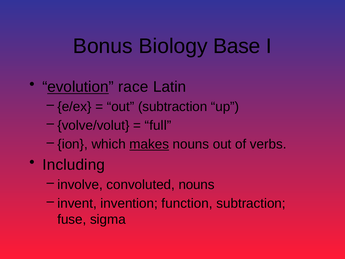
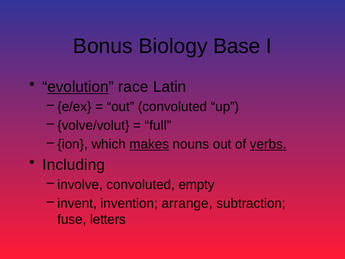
out subtraction: subtraction -> convoluted (173, 107)
verbs underline: none -> present (268, 144)
convoluted nouns: nouns -> empty (197, 184)
function: function -> arrange (187, 203)
sigma: sigma -> letters (108, 219)
